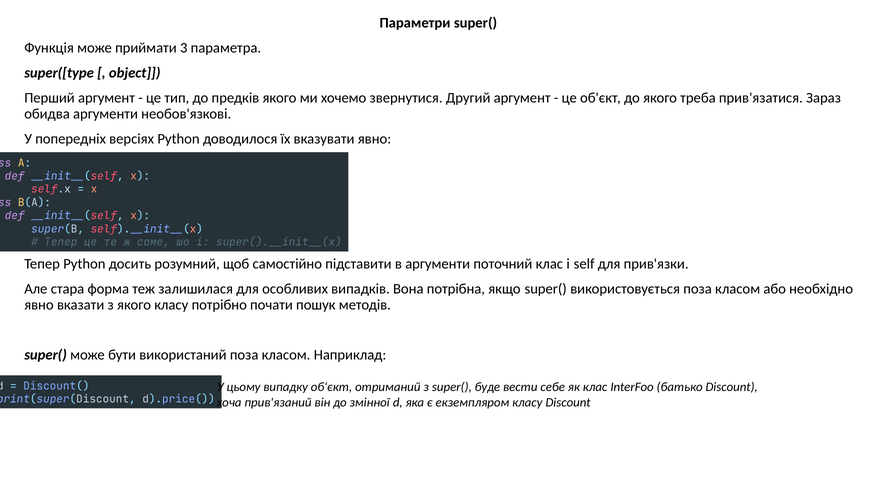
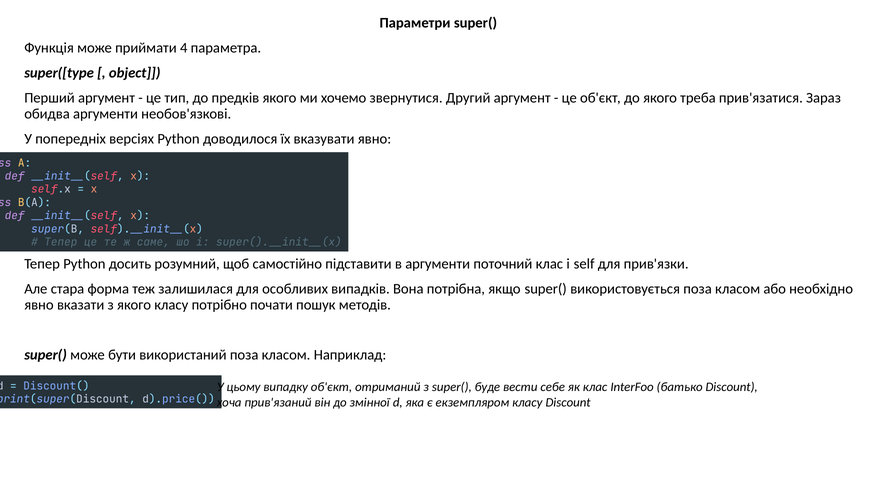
3: 3 -> 4 (184, 48)
